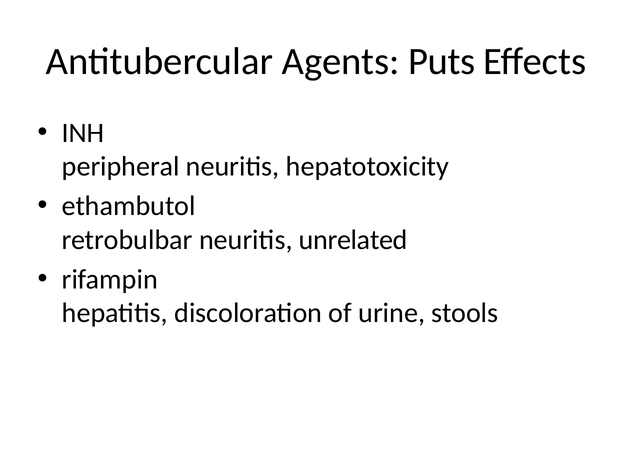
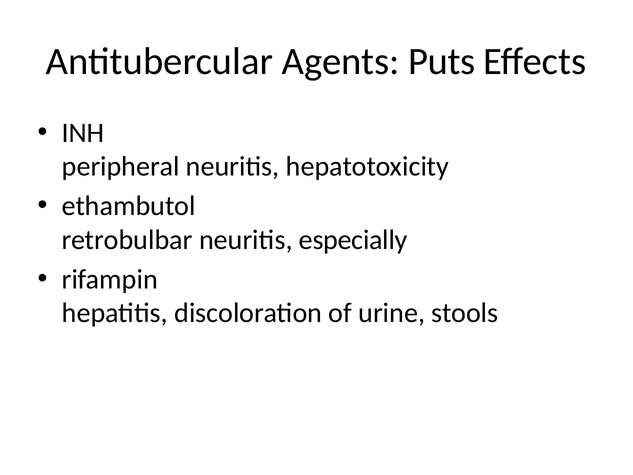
unrelated: unrelated -> especially (353, 240)
